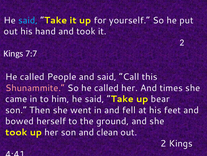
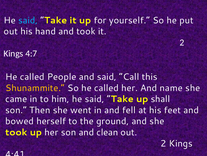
7:7: 7:7 -> 4:7 (31, 53)
Shunammite colour: pink -> yellow (35, 88)
times: times -> name (171, 88)
bear: bear -> shall (160, 99)
